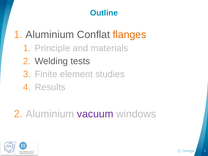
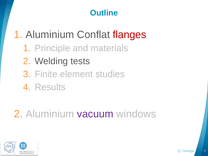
flanges colour: orange -> red (130, 35)
